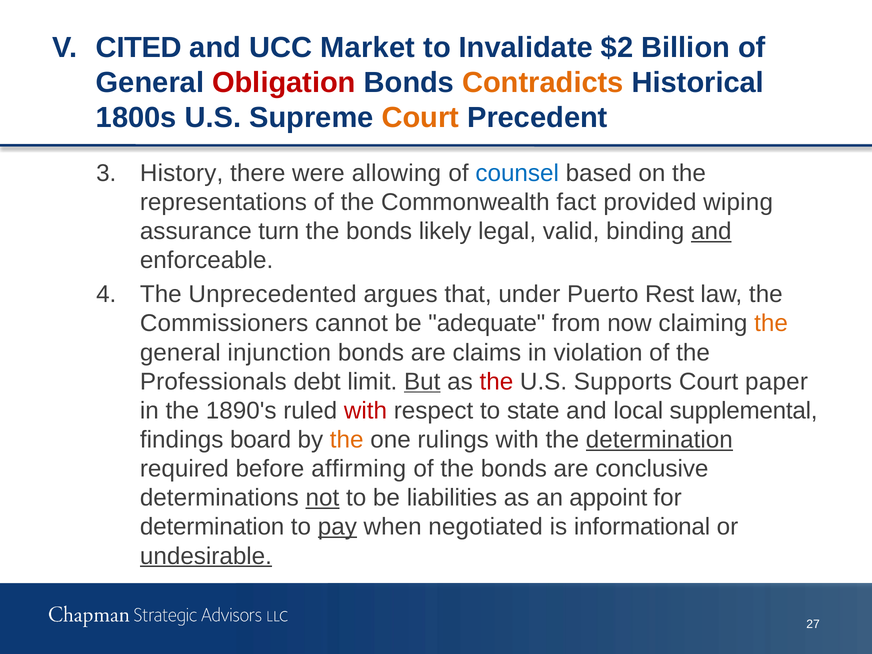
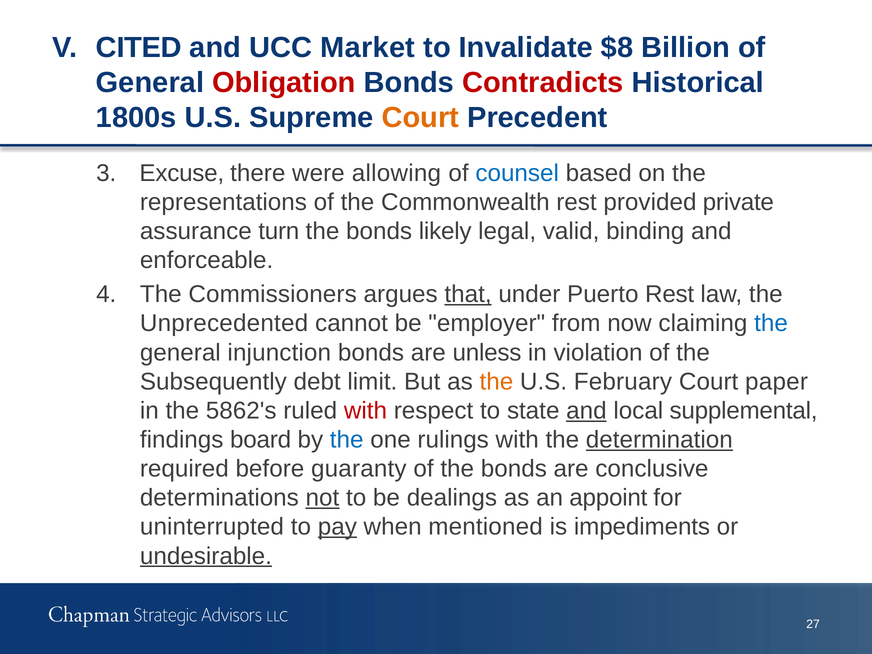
$2: $2 -> $8 (617, 48)
Contradicts colour: orange -> red (543, 83)
History: History -> Excuse (182, 173)
Commonwealth fact: fact -> rest (576, 202)
wiping: wiping -> private (738, 202)
and underline: present -> none (711, 231)
Unprecedented: Unprecedented -> Commissioners (273, 294)
that underline: none -> present (468, 294)
Commissioners: Commissioners -> Unprecedented (224, 323)
adequate: adequate -> employer (487, 323)
the colour: orange -> blue (771, 323)
claims: claims -> unless (487, 353)
Professionals: Professionals -> Subsequently (213, 382)
But underline: present -> none (422, 382)
the colour: red -> orange (496, 382)
Supports: Supports -> February (623, 382)
1890's: 1890's -> 5862's (241, 411)
and underline: none -> present (586, 411)
the colour: orange -> blue (347, 440)
affirming: affirming -> guaranty (359, 469)
liabilities: liabilities -> dealings (452, 498)
determination: determination -> uninterrupted (212, 527)
negotiated: negotiated -> mentioned (486, 527)
informational: informational -> impediments (642, 527)
